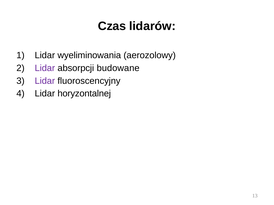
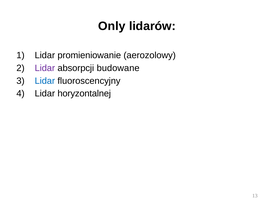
Czas: Czas -> Only (112, 26)
wyeliminowania: wyeliminowania -> promieniowanie (89, 55)
Lidar colour: purple -> blue (45, 81)
